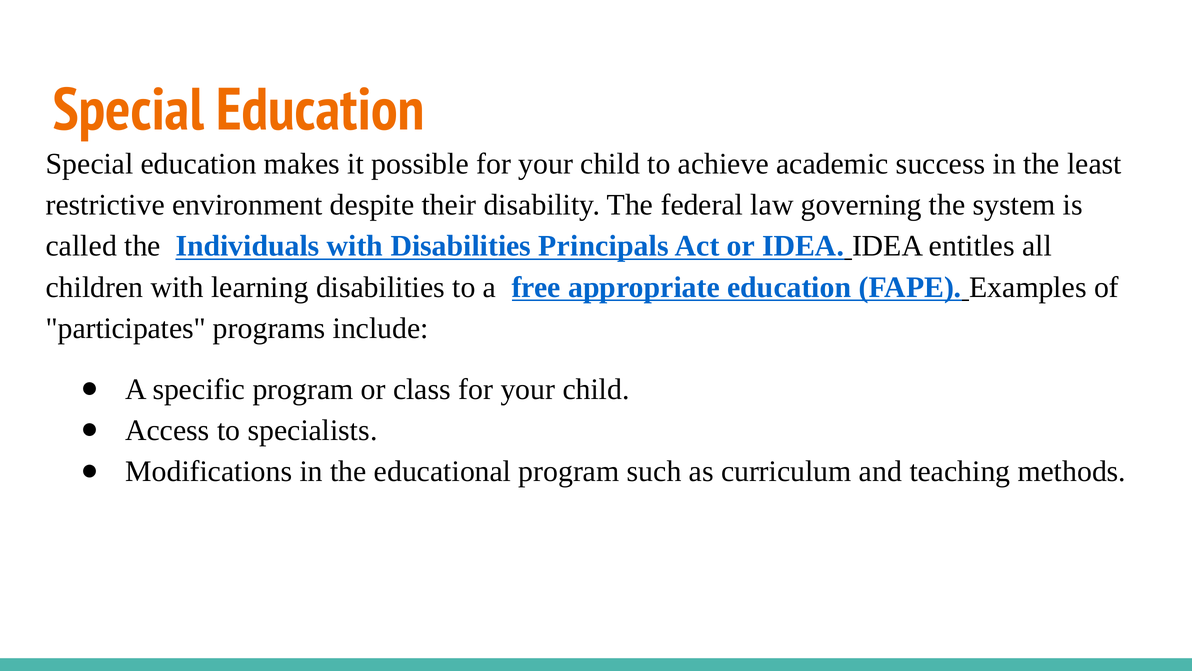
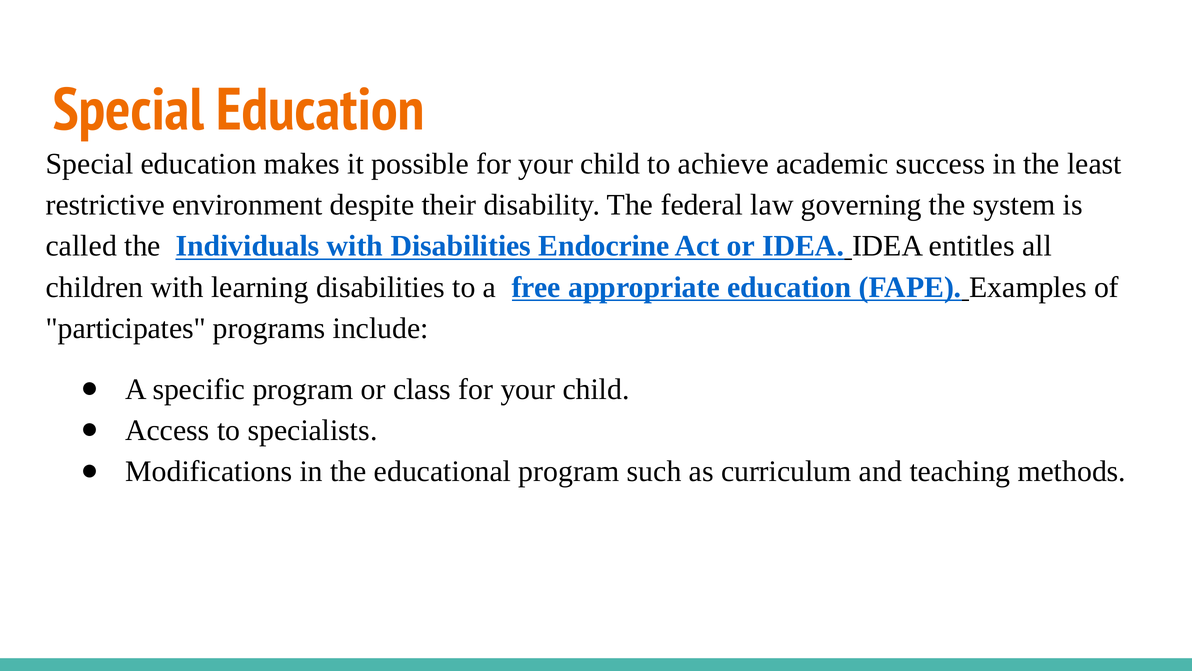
Principals: Principals -> Endocrine (604, 246)
